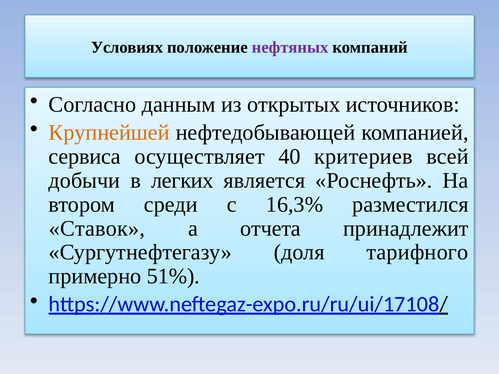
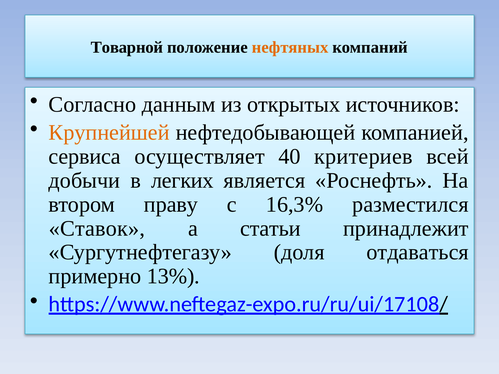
Условиях: Условиях -> Товарной (127, 47)
нефтяных colour: purple -> orange (290, 47)
среди: среди -> праву (171, 205)
отчета: отчета -> статьи (270, 229)
тарифного: тарифного -> отдаваться (418, 252)
51%: 51% -> 13% (173, 276)
